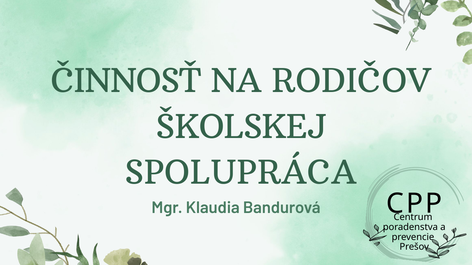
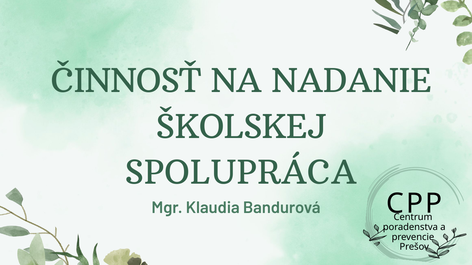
RODIČOV: RODIČOV -> NADANIE (352, 82)
